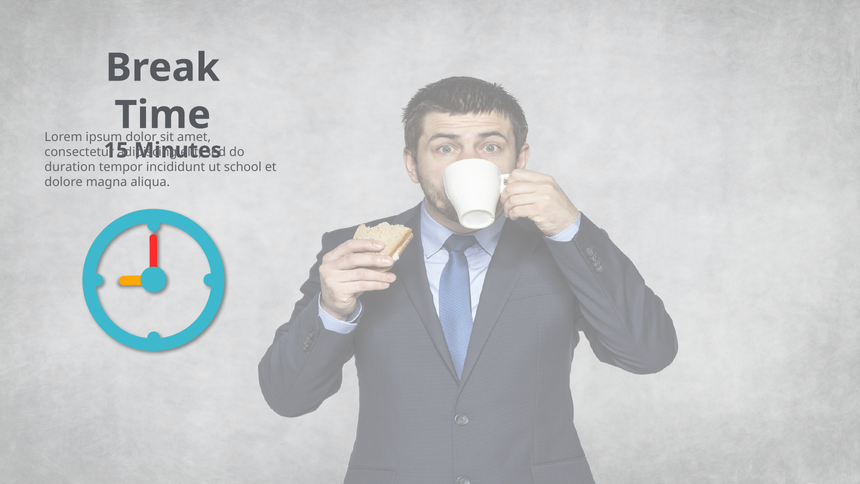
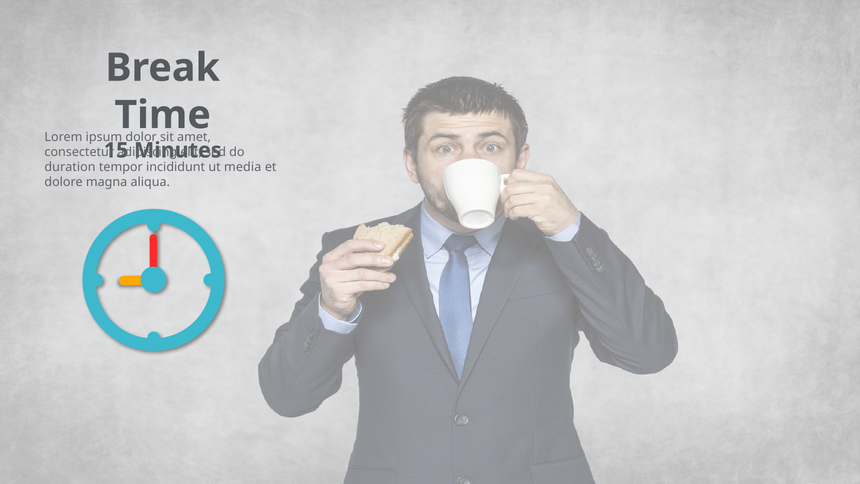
school: school -> media (243, 167)
